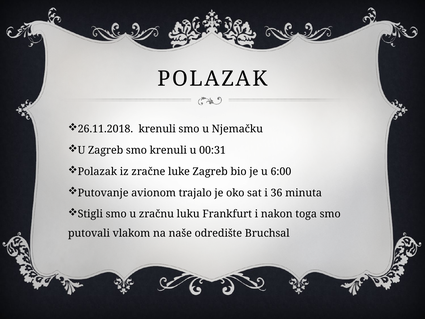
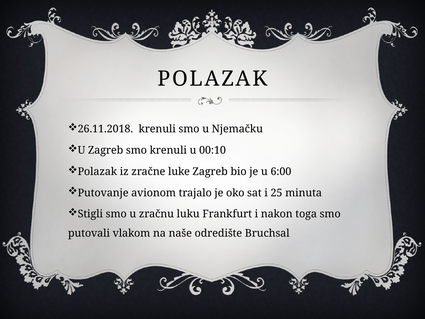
00:31: 00:31 -> 00:10 (212, 150)
36: 36 -> 25 (276, 193)
